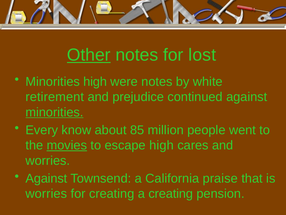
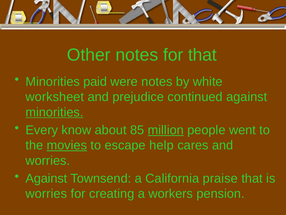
Other underline: present -> none (89, 55)
for lost: lost -> that (202, 55)
Minorities high: high -> paid (95, 81)
retirement: retirement -> worksheet (55, 97)
million underline: none -> present (166, 130)
escape high: high -> help (161, 145)
a creating: creating -> workers (171, 193)
